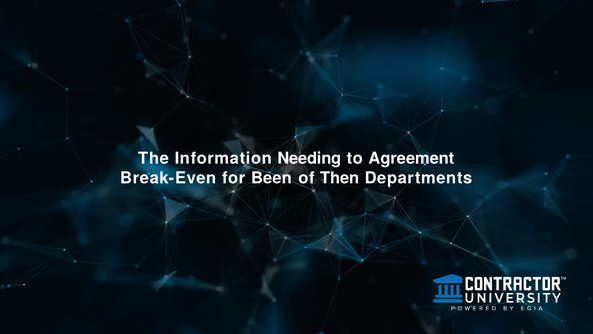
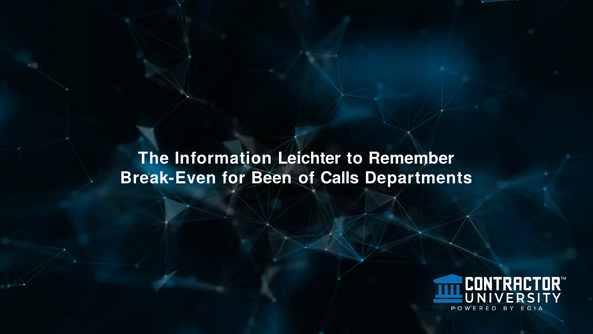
Needing: Needing -> Leichter (309, 158)
Agreement: Agreement -> Remember (411, 158)
Then: Then -> Calls (340, 178)
